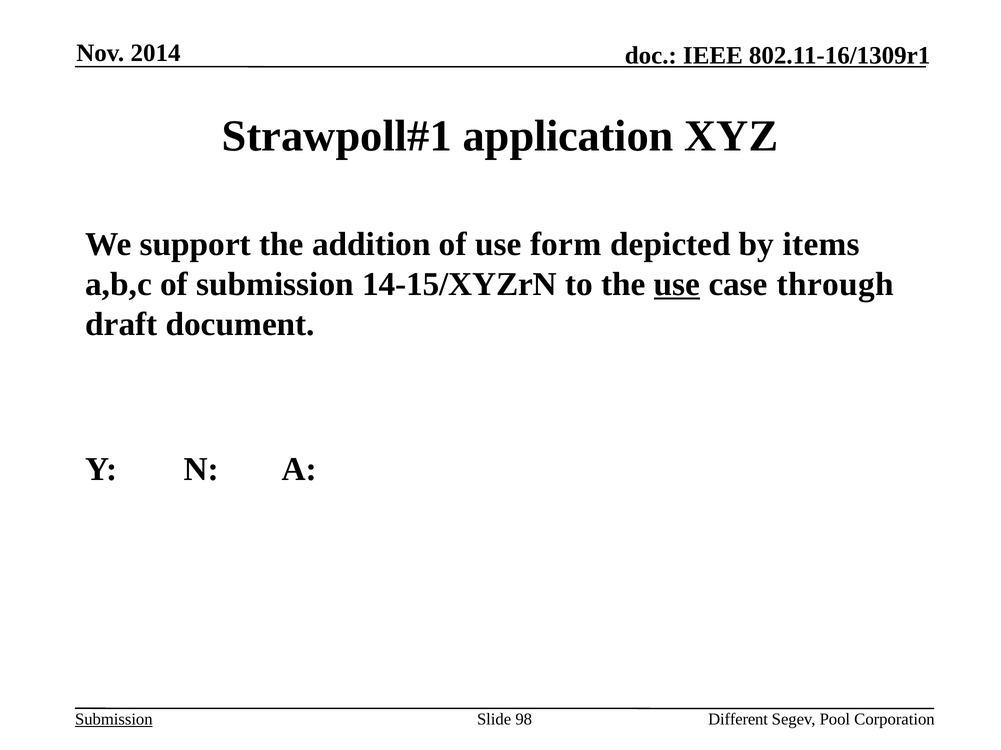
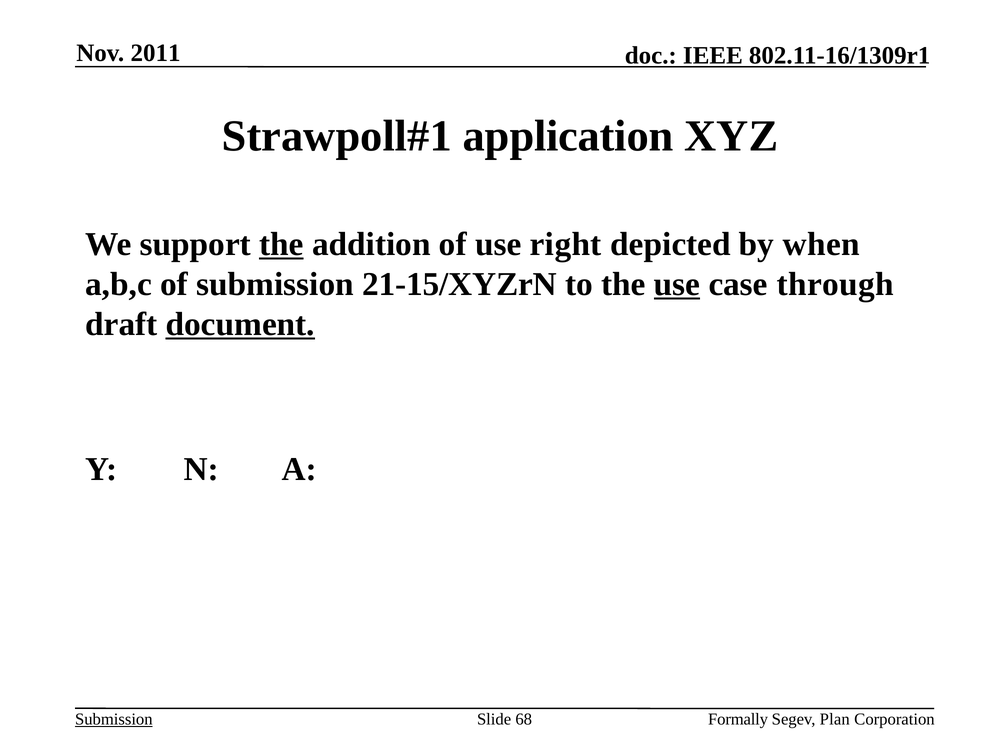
2014: 2014 -> 2011 (156, 53)
the underline: none -> present (281, 244)
form: form -> right (566, 244)
items: items -> when (821, 244)
14-15/XYZrN: 14-15/XYZrN -> 21-15/XYZrN (460, 284)
document underline: none -> present (240, 324)
98: 98 -> 68 (524, 720)
Different: Different -> Formally (738, 720)
Pool: Pool -> Plan (835, 720)
